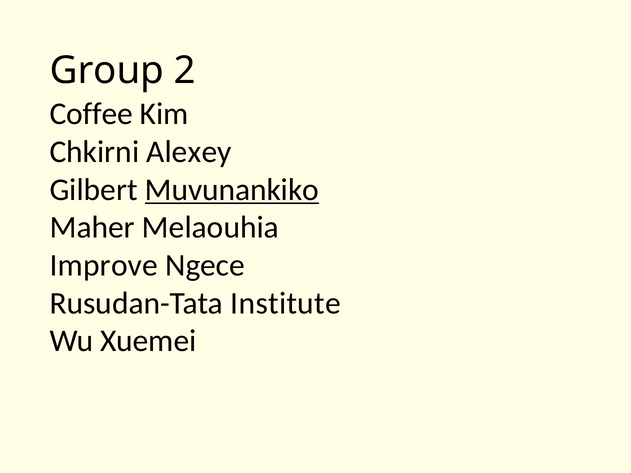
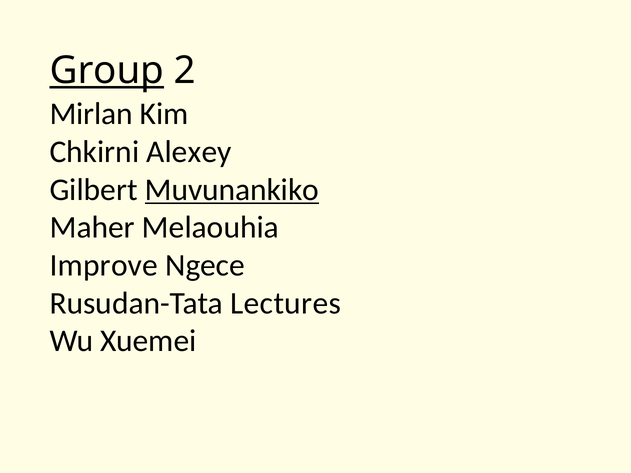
Group underline: none -> present (107, 71)
Coffee: Coffee -> Mirlan (91, 114)
Institute: Institute -> Lectures (286, 303)
